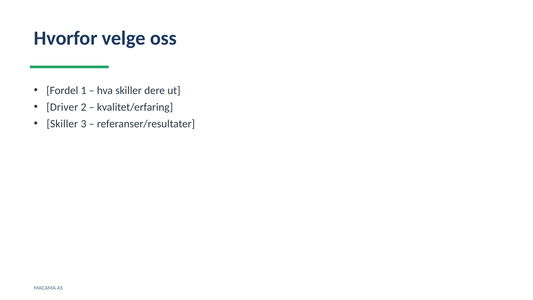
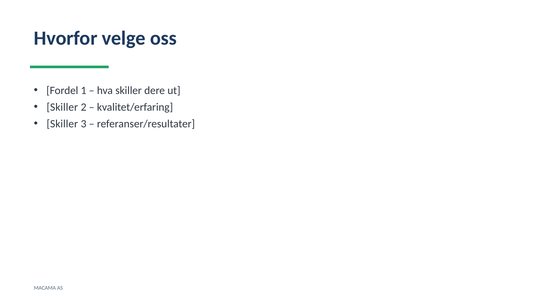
Driver: Driver -> Skiller (62, 107)
